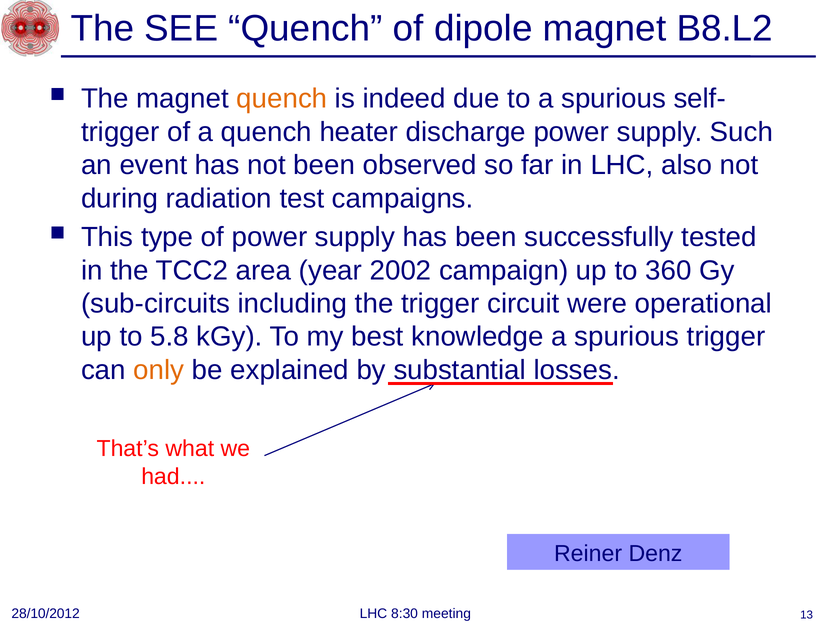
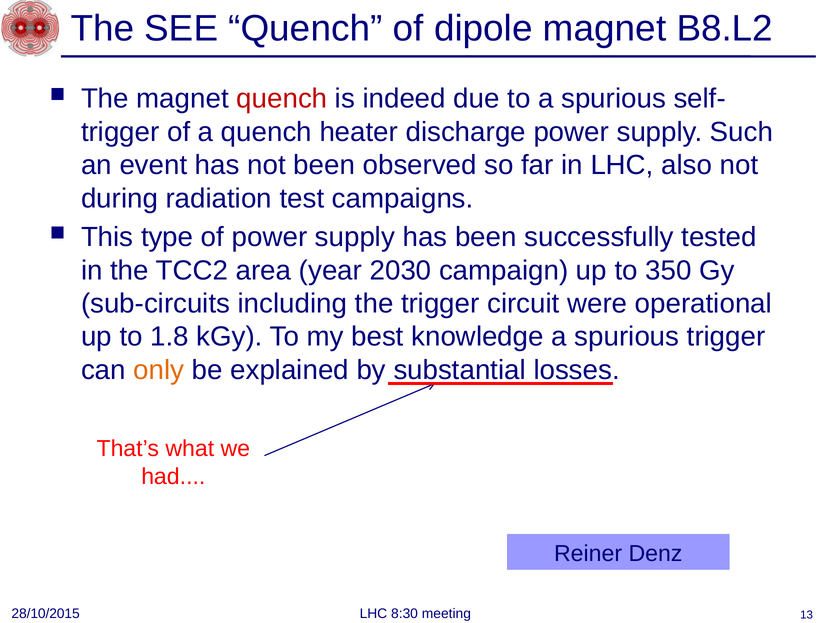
quench colour: orange -> red (282, 99)
2002: 2002 -> 2030 (401, 270)
360: 360 -> 350 (668, 270)
5.8: 5.8 -> 1.8 (170, 337)
28/10/2012: 28/10/2012 -> 28/10/2015 (46, 614)
